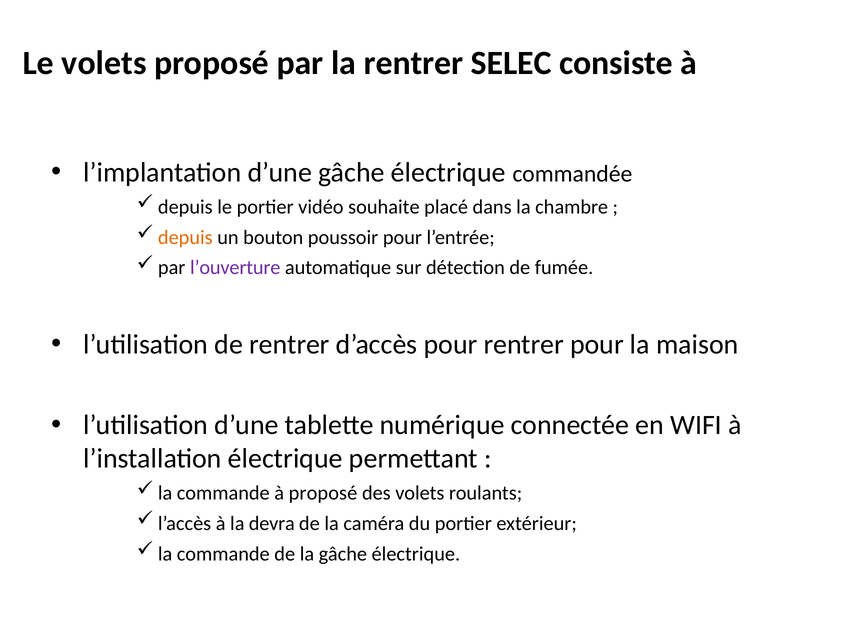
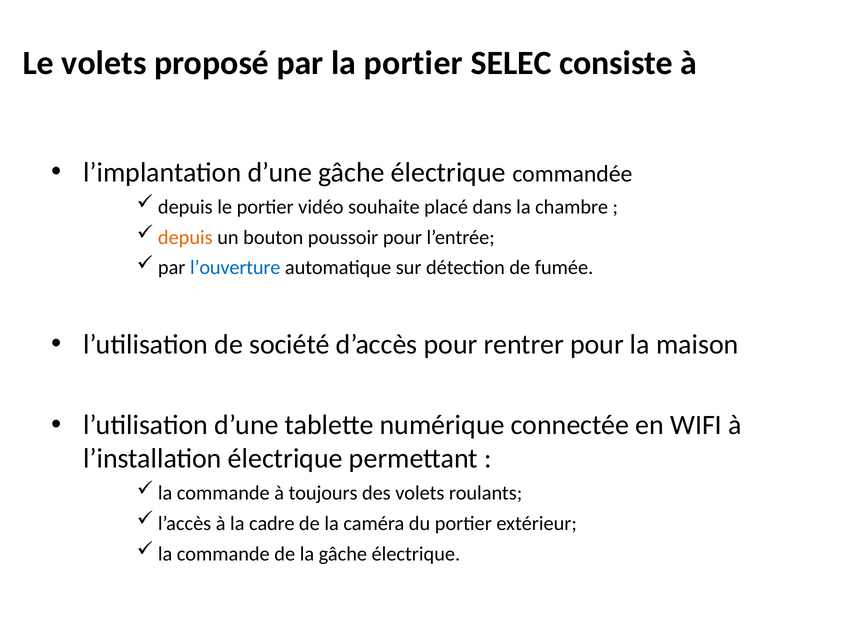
la rentrer: rentrer -> portier (413, 63)
l’ouverture colour: purple -> blue (235, 267)
de rentrer: rentrer -> société (289, 344)
à proposé: proposé -> toujours (323, 493)
devra: devra -> cadre (272, 523)
